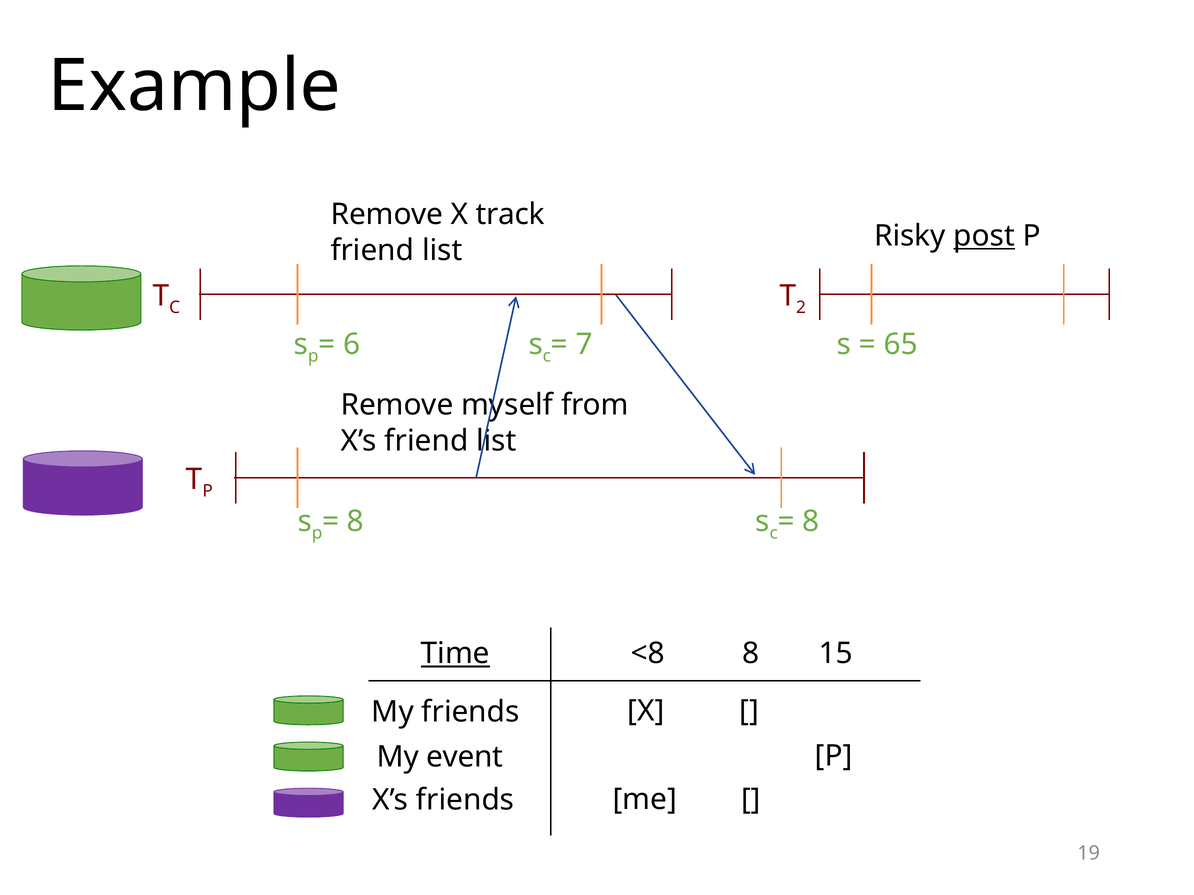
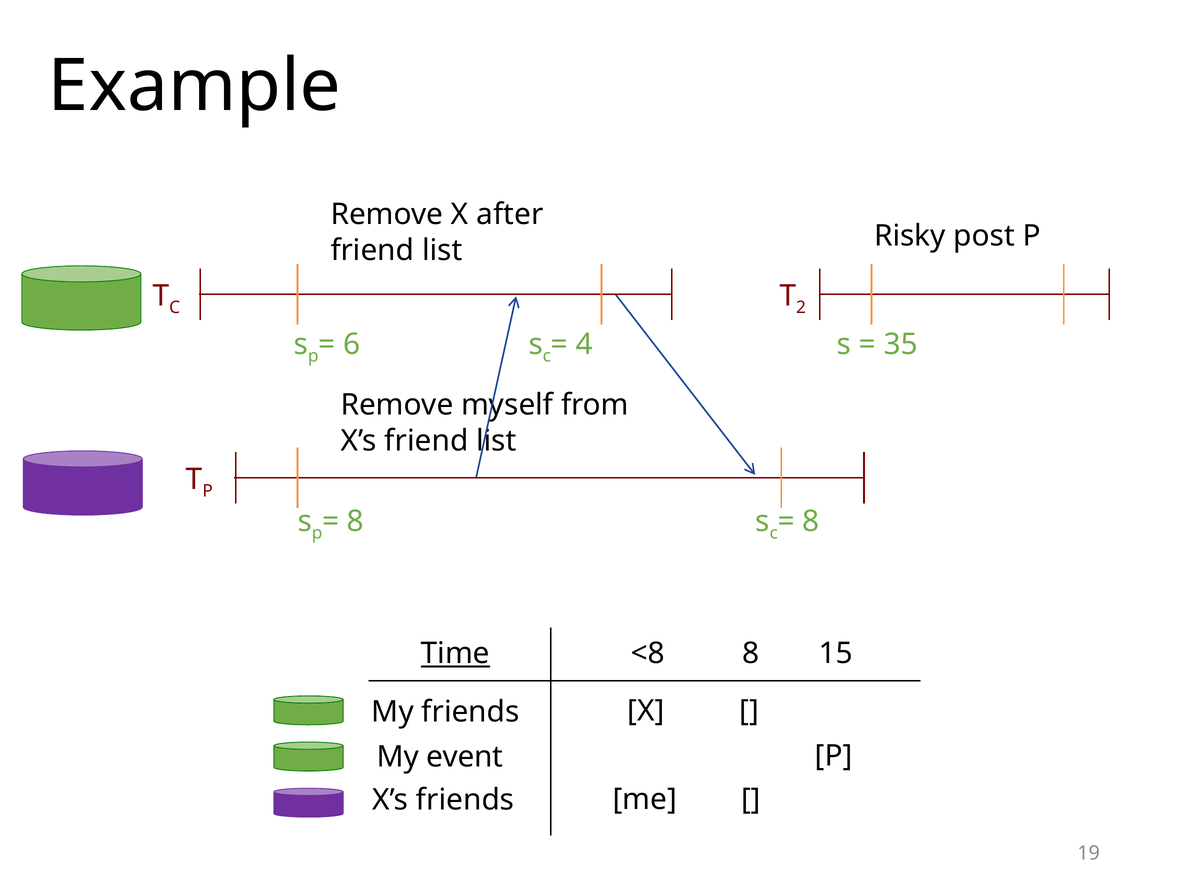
track: track -> after (510, 215)
post underline: present -> none (984, 236)
7: 7 -> 4 (584, 345)
65: 65 -> 35 (901, 345)
